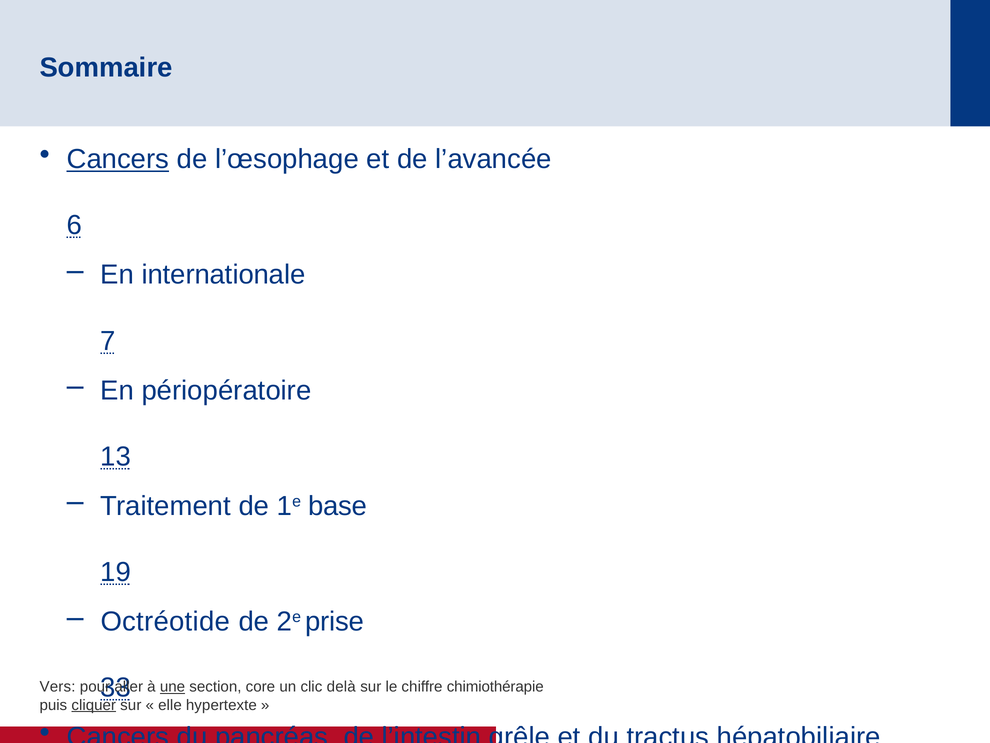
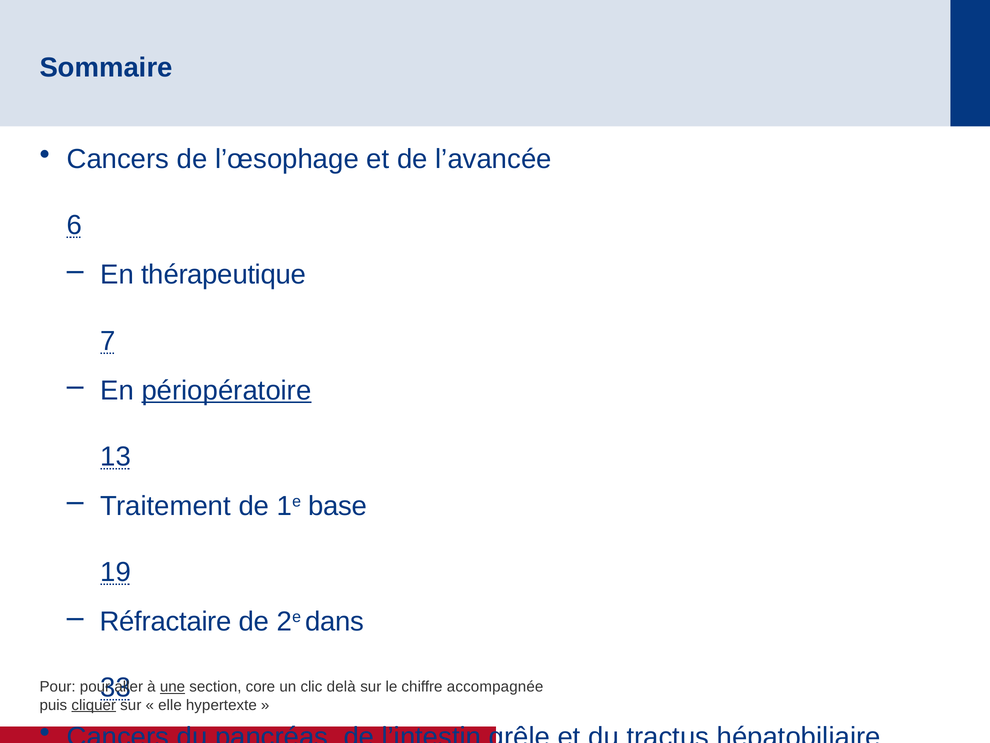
Cancers underline: present -> none (118, 159)
internationale: internationale -> thérapeutique (224, 275)
périopératoire underline: none -> present (227, 390)
Octréotide: Octréotide -> Réfractaire (166, 621)
prise: prise -> dans (335, 621)
Vers: Vers -> Pour (58, 687)
chimiothérapie: chimiothérapie -> accompagnée (495, 687)
